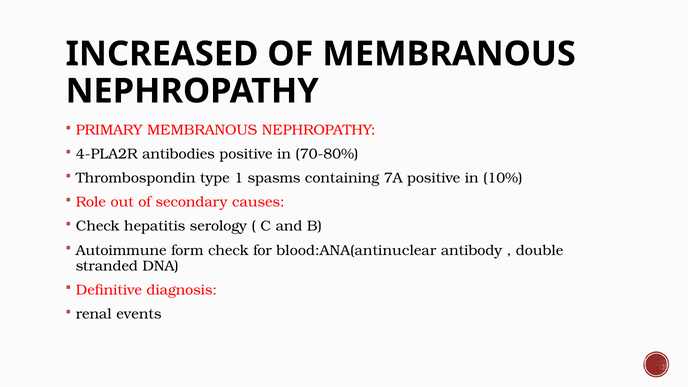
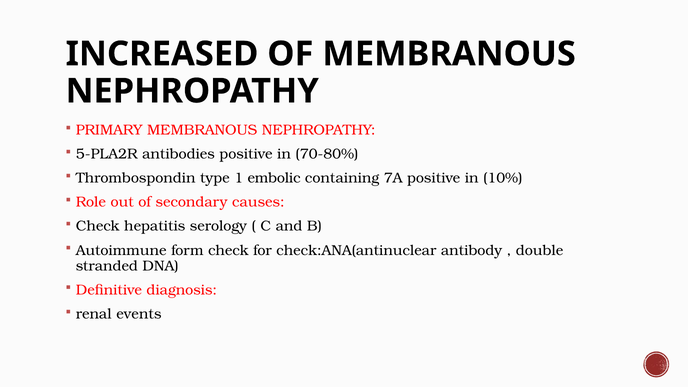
4-PLA2R: 4-PLA2R -> 5-PLA2R (107, 154)
spasms: spasms -> embolic (274, 178)
blood:ANA(antinuclear: blood:ANA(antinuclear -> check:ANA(antinuclear (356, 250)
